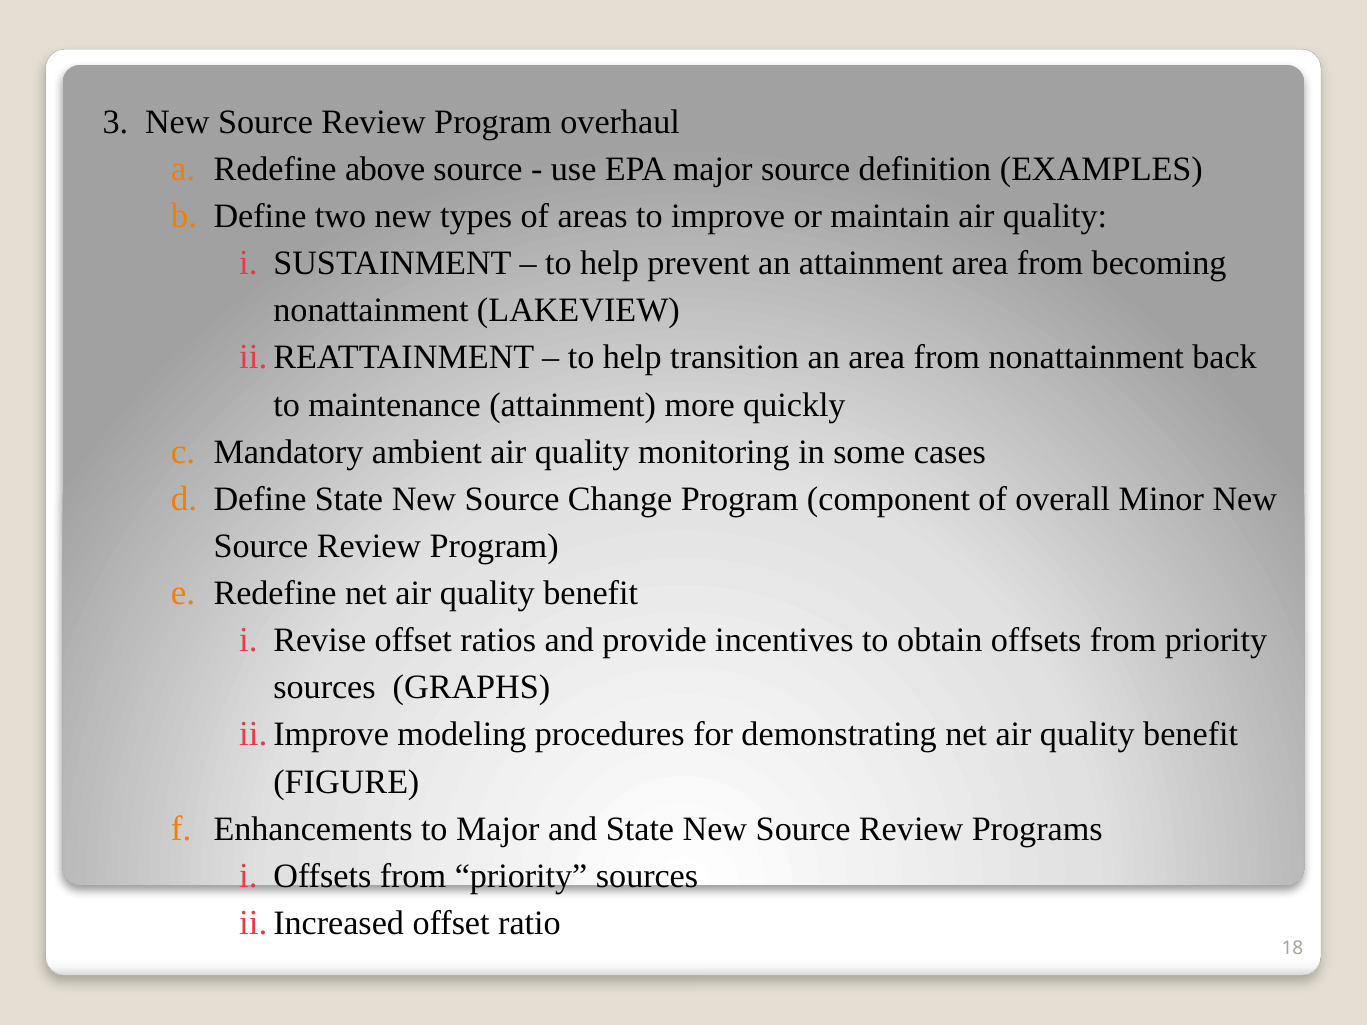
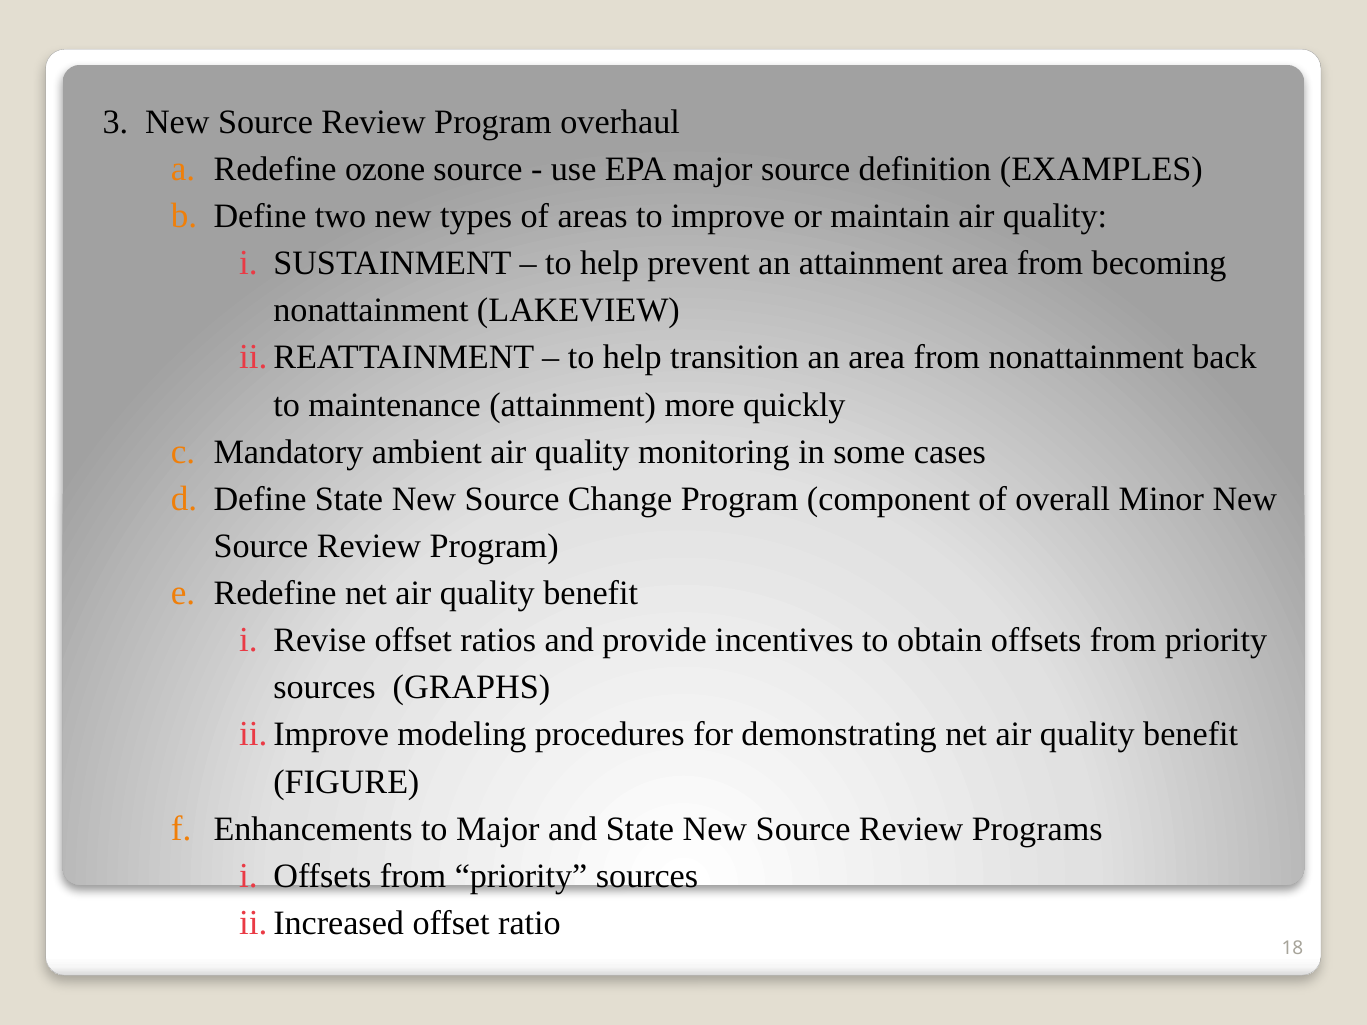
above: above -> ozone (385, 169)
